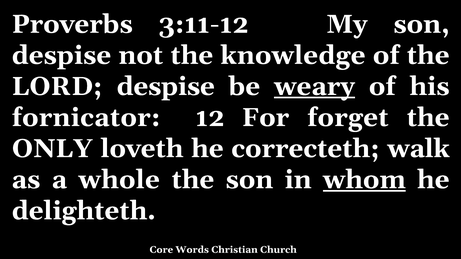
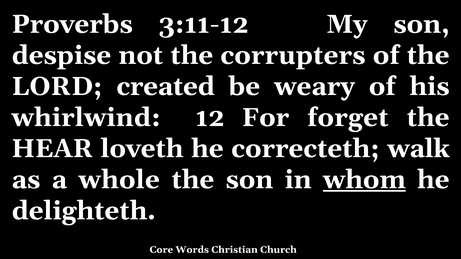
knowledge: knowledge -> corrupters (293, 55)
LORD despise: despise -> created (166, 87)
weary underline: present -> none (315, 87)
fornicator: fornicator -> whirlwind (86, 118)
ONLY: ONLY -> HEAR (52, 149)
